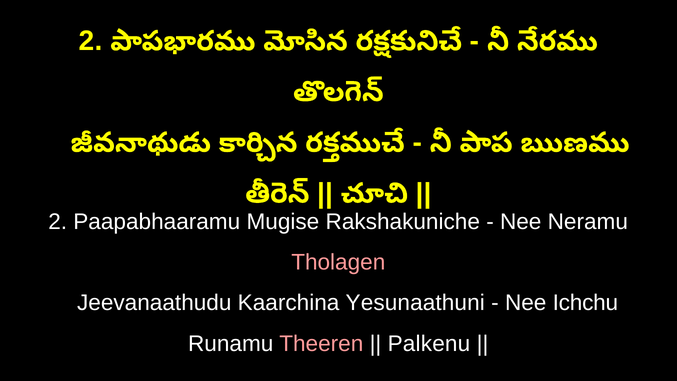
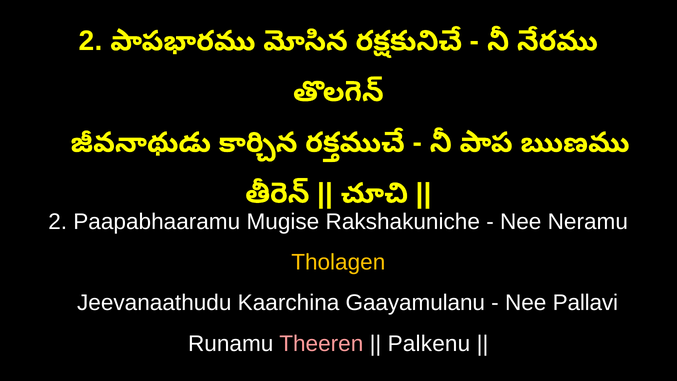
Tholagen colour: pink -> yellow (338, 262)
Yesunaathuni: Yesunaathuni -> Gaayamulanu (415, 303)
Ichchu: Ichchu -> Pallavi (585, 303)
